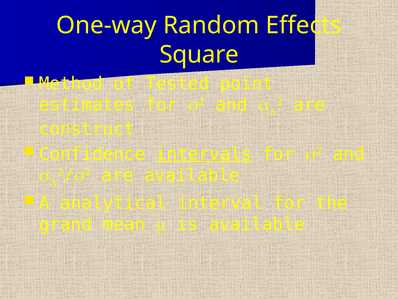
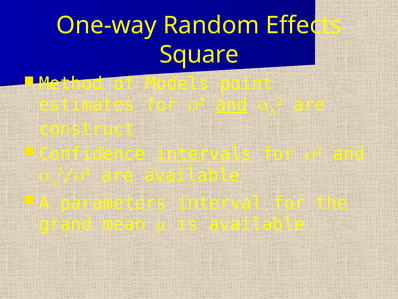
Tested: Tested -> Models (177, 83)
and underline: none -> present (231, 105)
analytical: analytical -> parameters (113, 203)
